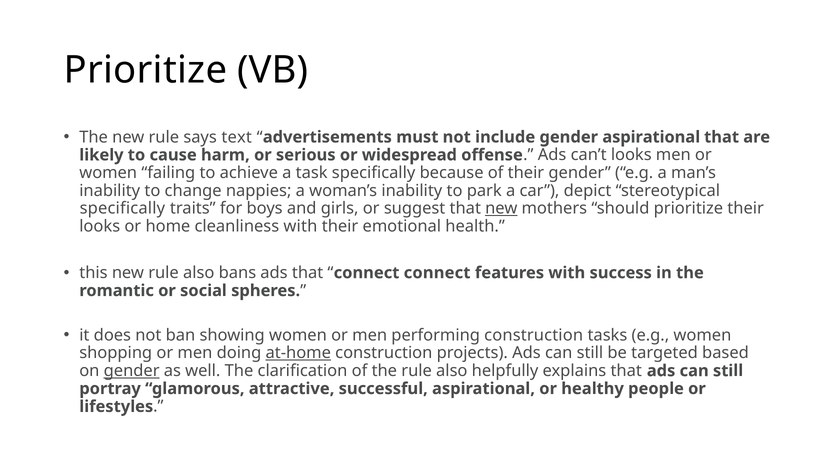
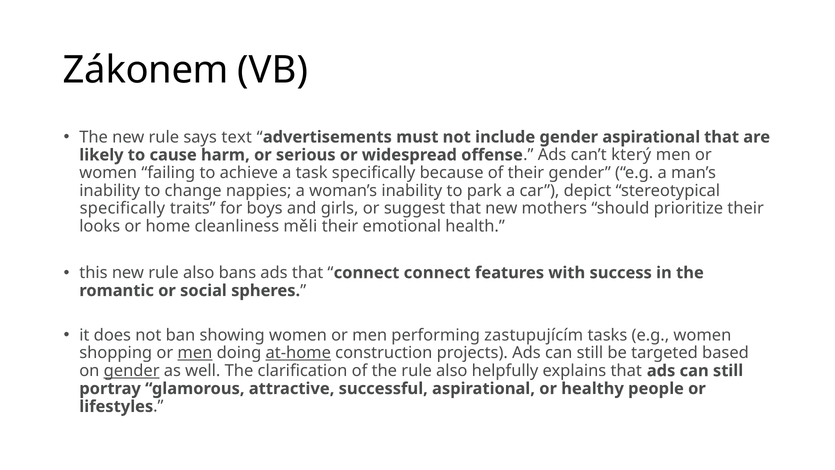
Prioritize: Prioritize -> Zákonem (146, 70)
can’t looks: looks -> který (631, 155)
new underline: present -> none (501, 208)
cleanliness with: with -> měli (300, 226)
performing construction: construction -> zastupujícím (534, 335)
men underline: none -> present (195, 353)
